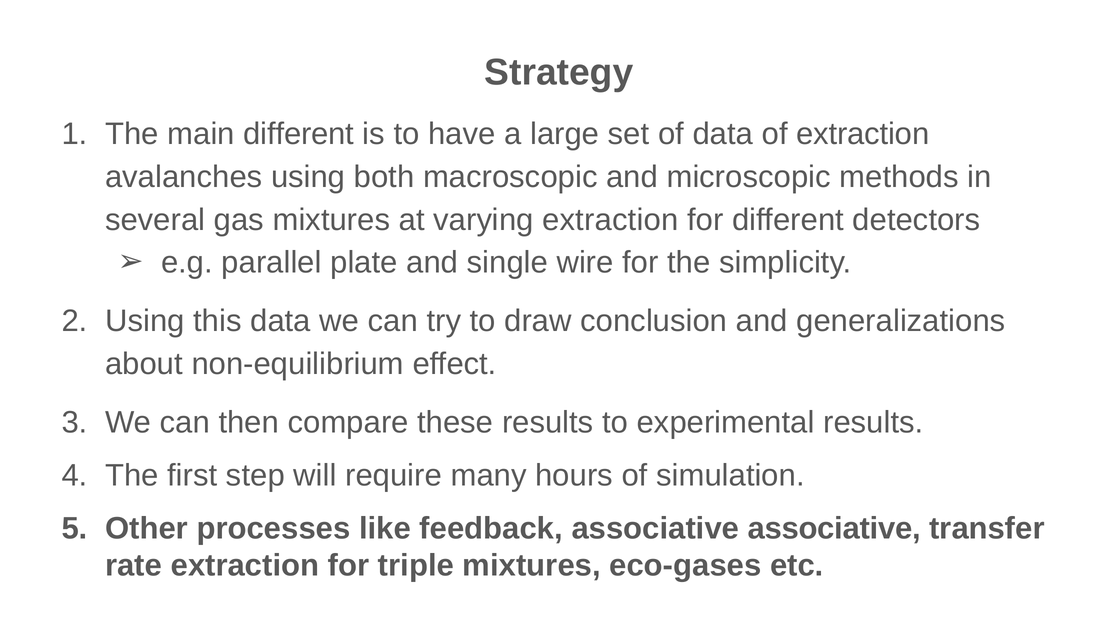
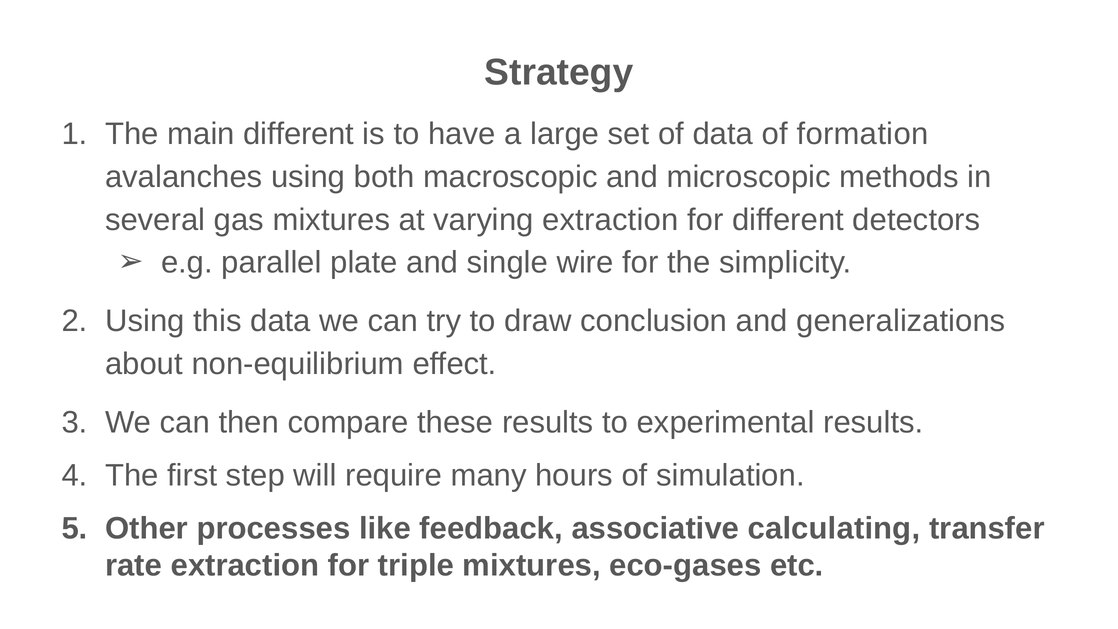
of extraction: extraction -> formation (863, 134)
associative associative: associative -> calculating (834, 528)
